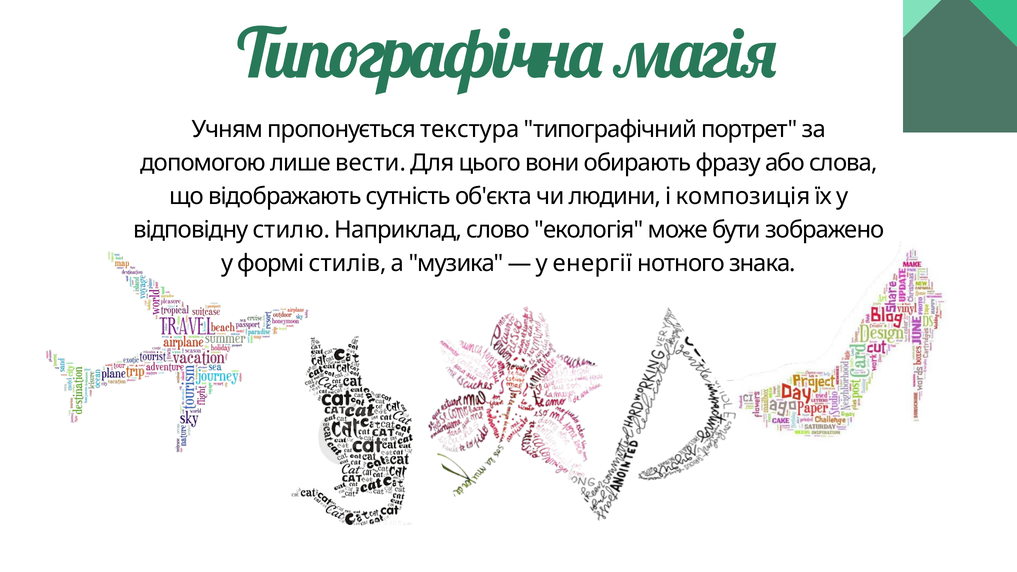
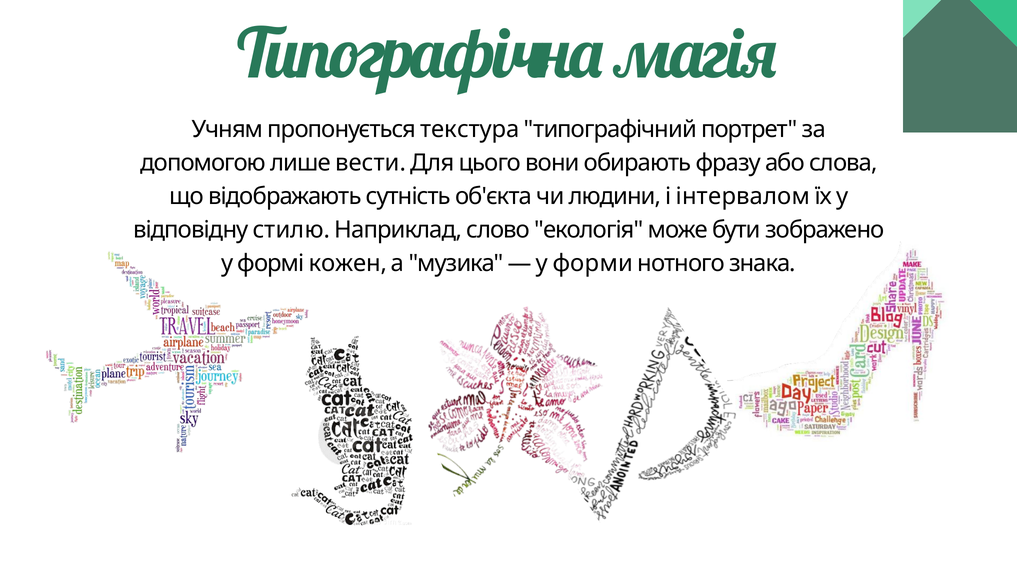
композиція: композиція -> інтервалом (743, 196)
стилів: стилів -> кожен (348, 263)
енергії: енергії -> форми (593, 263)
